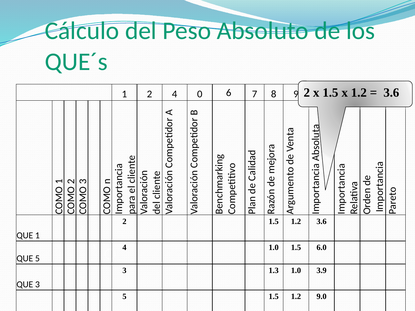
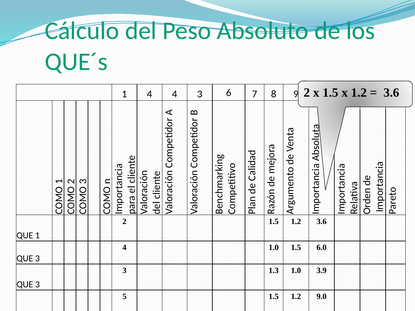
1 2: 2 -> 4 (150, 94)
4 0: 0 -> 3 (200, 94)
5: 5 -> 3 (37, 259)
